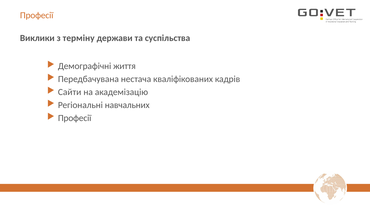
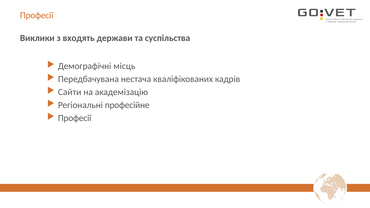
терміну: терміну -> входять (79, 38)
життя: життя -> місць (124, 66)
навчальних: навчальних -> професійне (127, 105)
